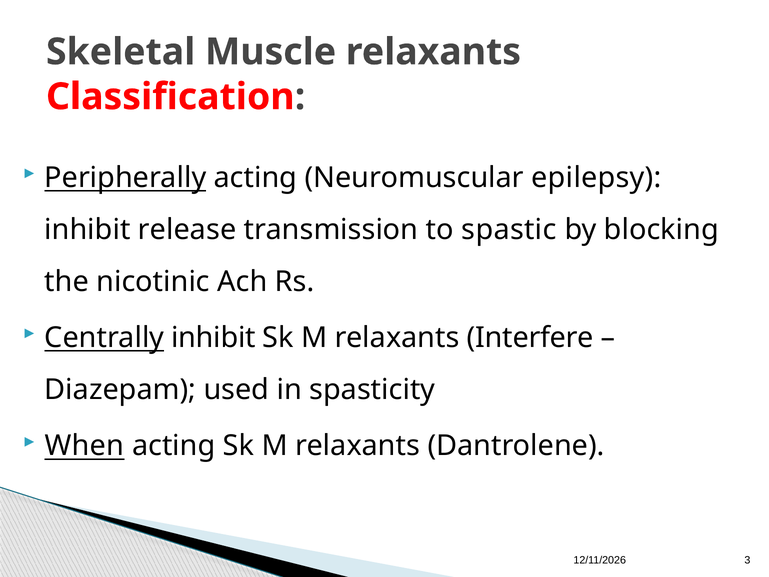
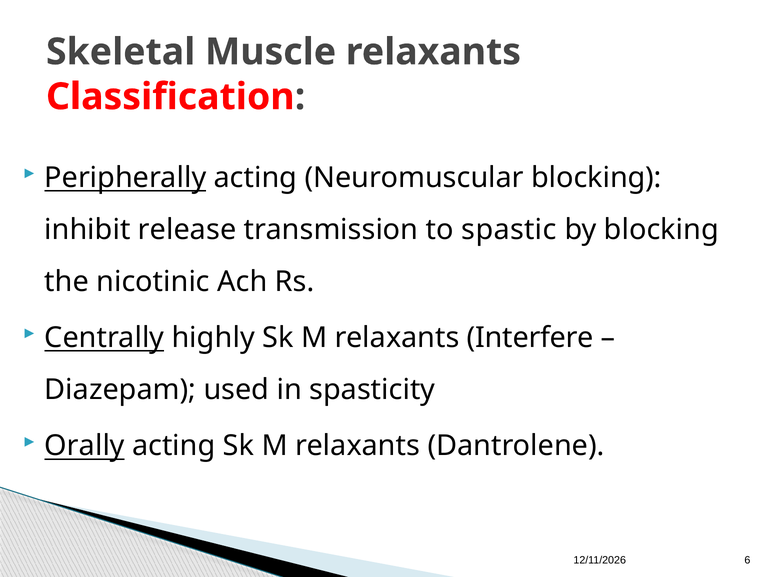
Neuromuscular epilepsy: epilepsy -> blocking (597, 177)
Centrally inhibit: inhibit -> highly (213, 338)
When: When -> Orally (85, 446)
3: 3 -> 6 (747, 560)
